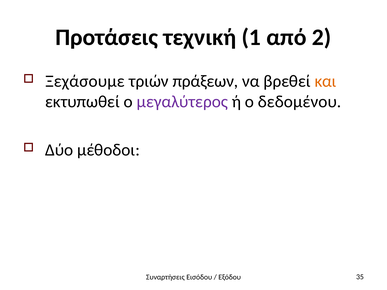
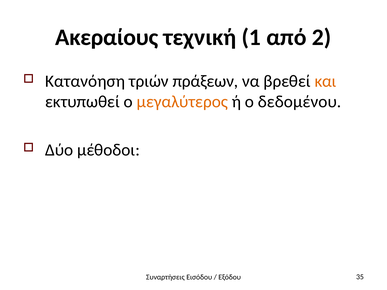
Προτάσεις: Προτάσεις -> Ακεραίους (107, 37)
Ξεχάσουμε: Ξεχάσουμε -> Κατανόηση (85, 81)
μεγαλύτερος colour: purple -> orange (182, 102)
